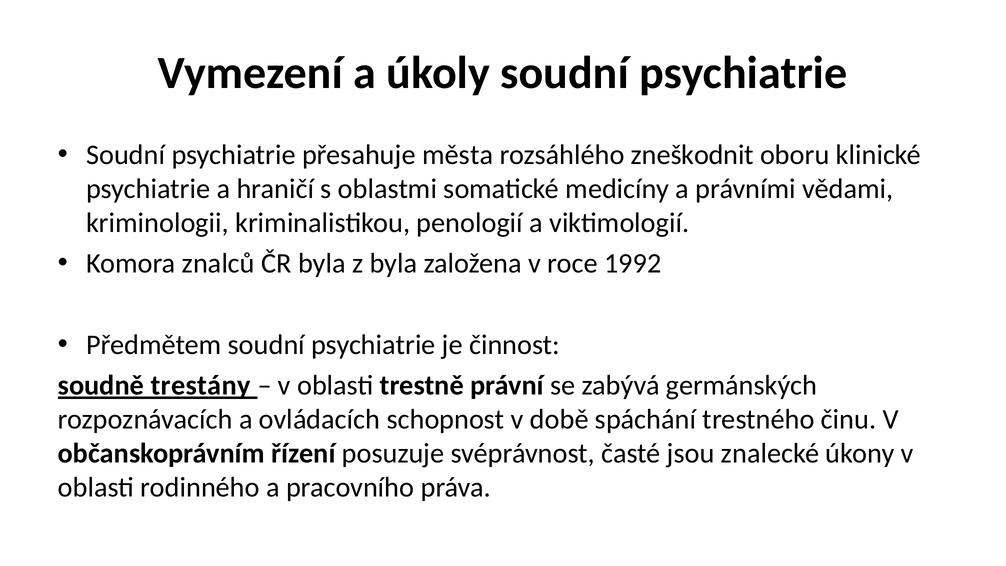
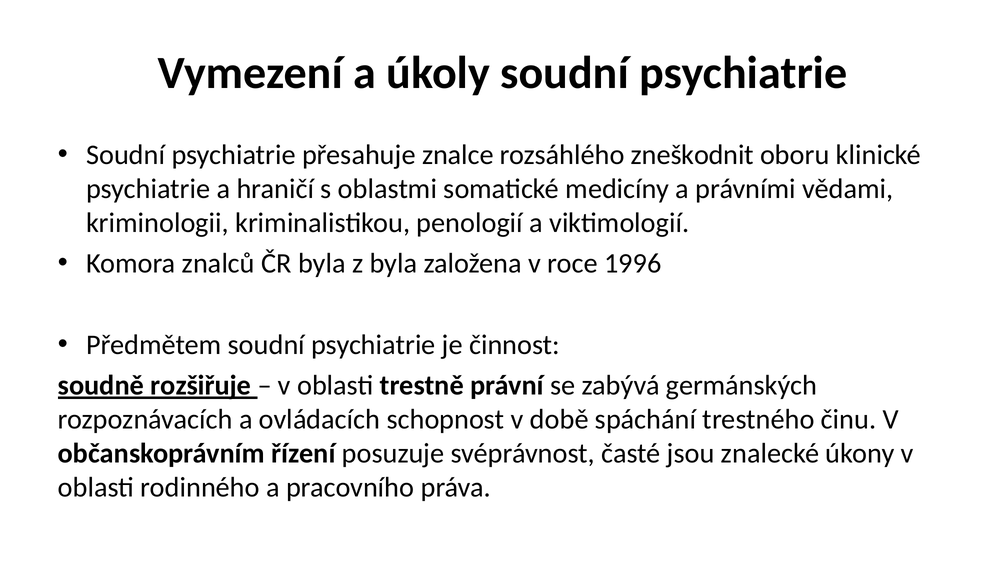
města: města -> znalce (458, 155)
1992: 1992 -> 1996 (633, 263)
trestány: trestány -> rozšiřuje (201, 386)
